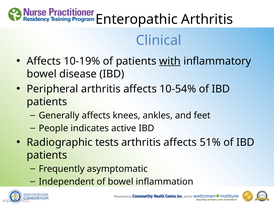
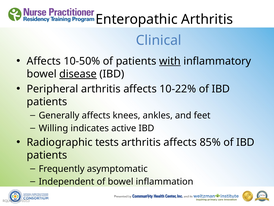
10-19%: 10-19% -> 10-50% (82, 61)
disease underline: none -> present (78, 74)
10-54%: 10-54% -> 10-22% (178, 89)
People: People -> Willing (53, 128)
51%: 51% -> 85% (210, 142)
